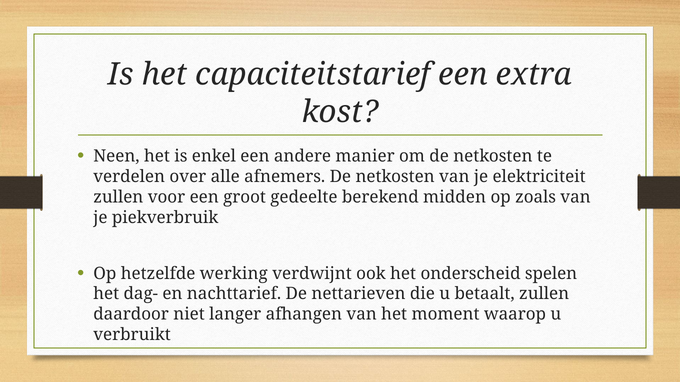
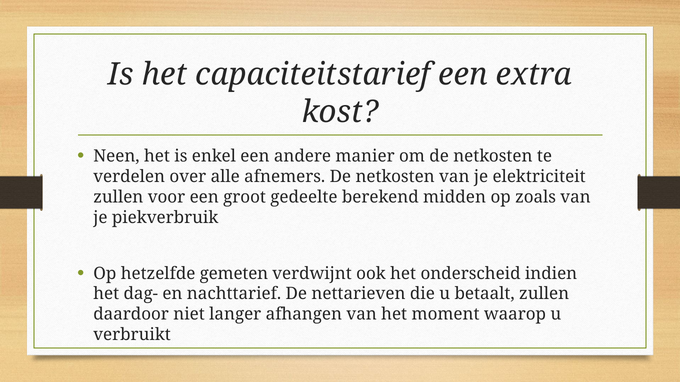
werking: werking -> gemeten (234, 274)
spelen: spelen -> indien (551, 274)
